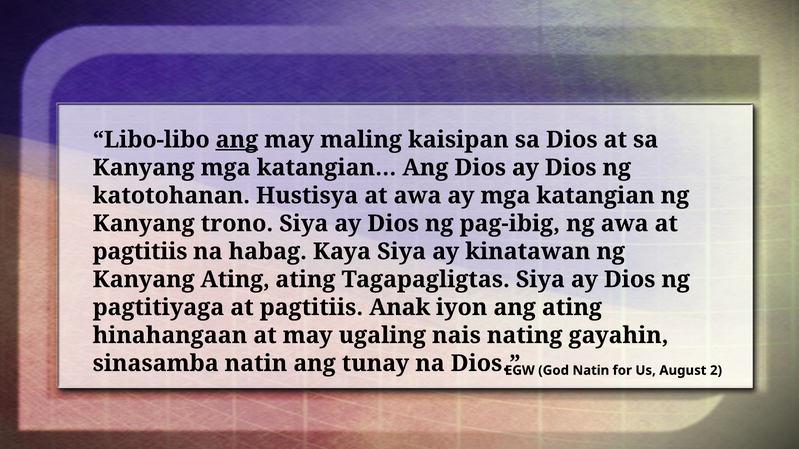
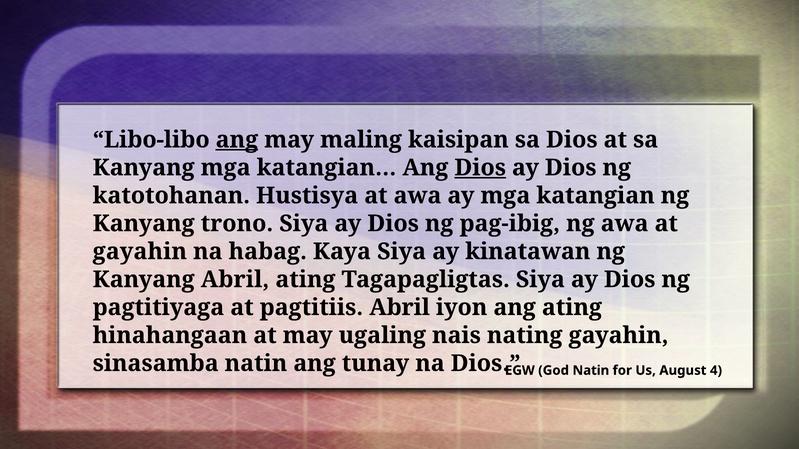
Dios underline: none -> present (480, 168)
pagtitiis: pagtitiis -> gayahin (140, 252)
Kanyang Ating: Ating -> Abril (235, 280)
pagtitiis Anak: Anak -> Abril (400, 308)
2: 2 -> 4 (716, 371)
